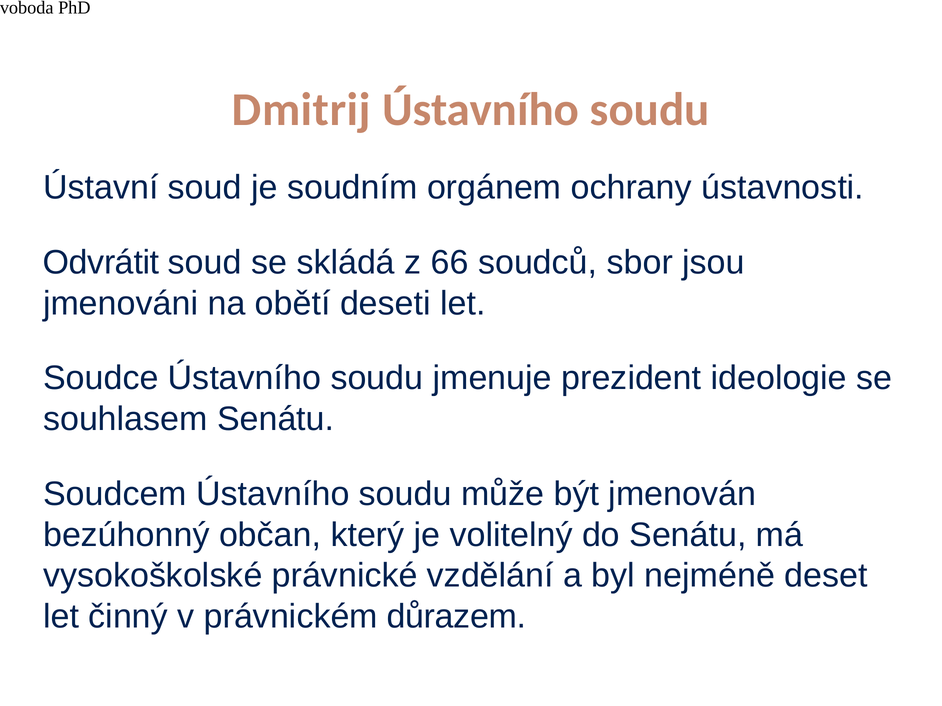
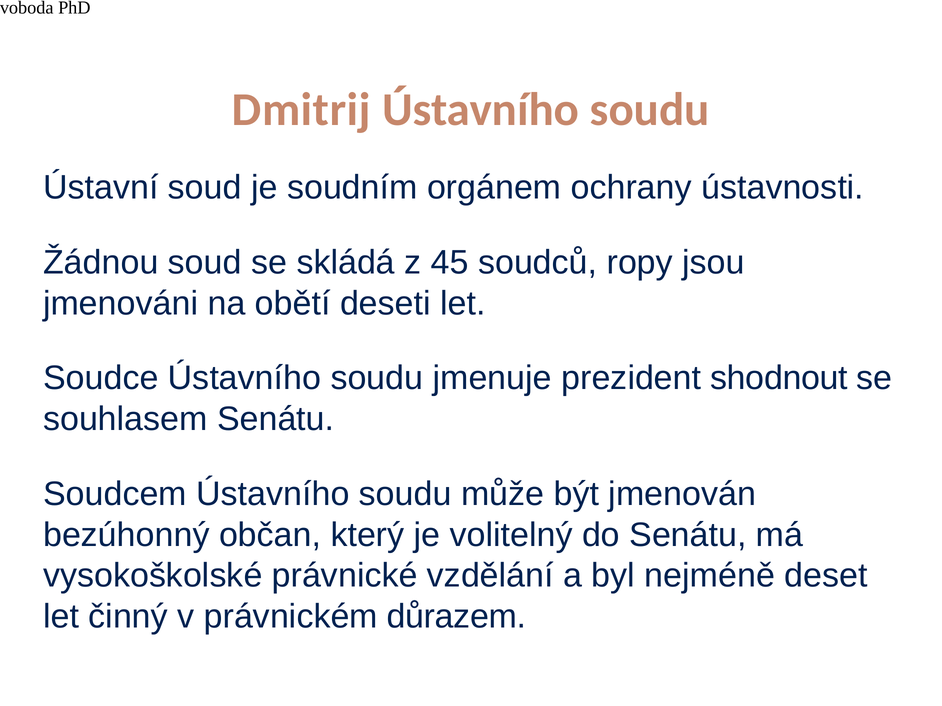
Odvrátit: Odvrátit -> Žádnou (101, 263)
66: 66 -> 45 (450, 263)
sbor: sbor -> ropy (640, 263)
ideologie: ideologie -> shodnout (779, 378)
